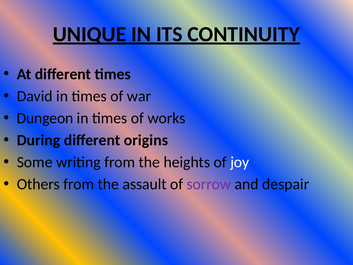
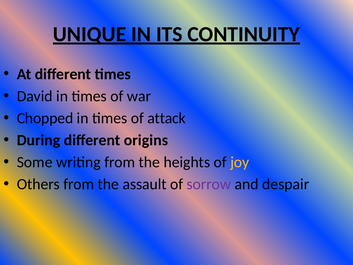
Dungeon: Dungeon -> Chopped (45, 118)
works: works -> attack (167, 118)
joy colour: white -> yellow (240, 162)
